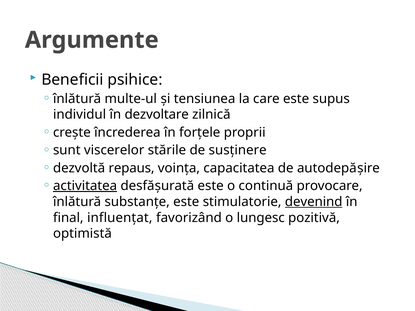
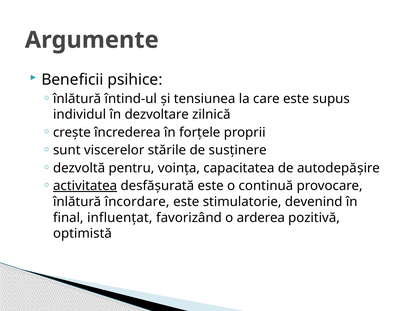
multe-ul: multe-ul -> întind-ul (131, 99)
repaus: repaus -> pentru (131, 168)
substanţe: substanţe -> încordare (137, 202)
devenind underline: present -> none (314, 202)
lungesc: lungesc -> arderea (261, 218)
